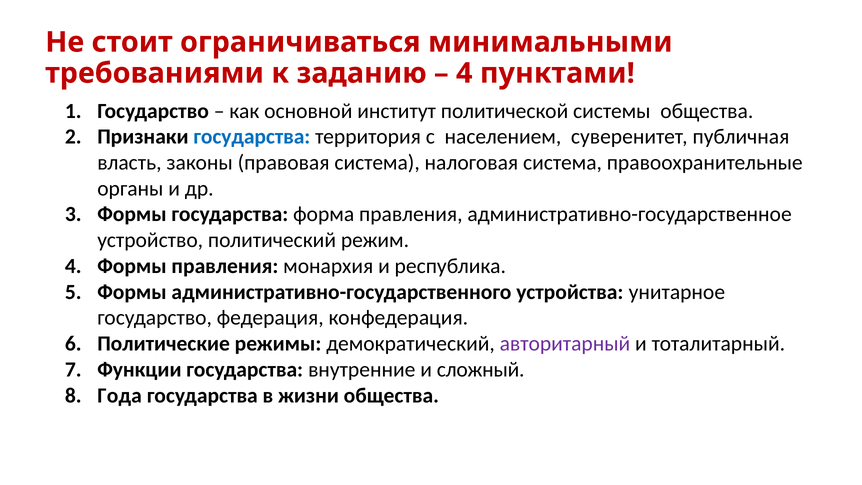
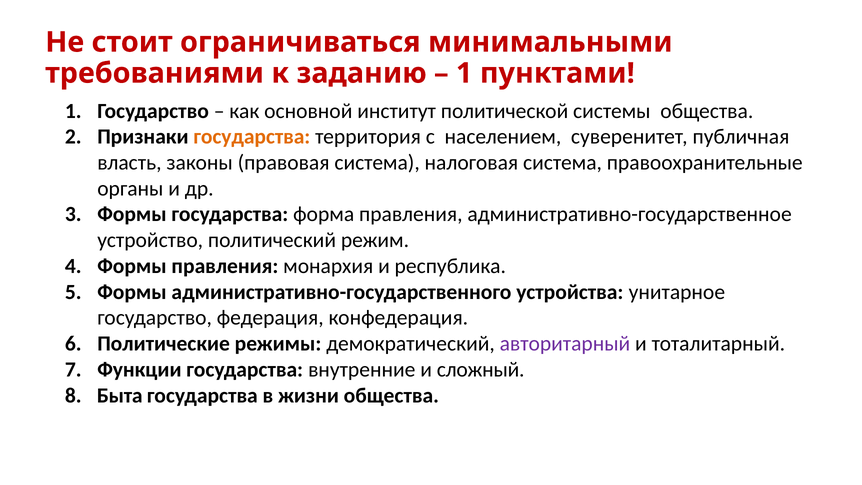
4: 4 -> 1 (464, 73)
государства colour: blue -> orange (252, 137)
Года: Года -> Быта (120, 395)
